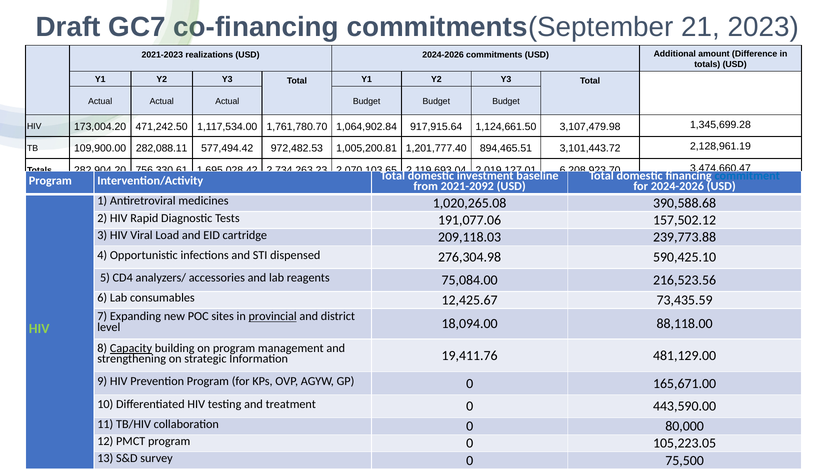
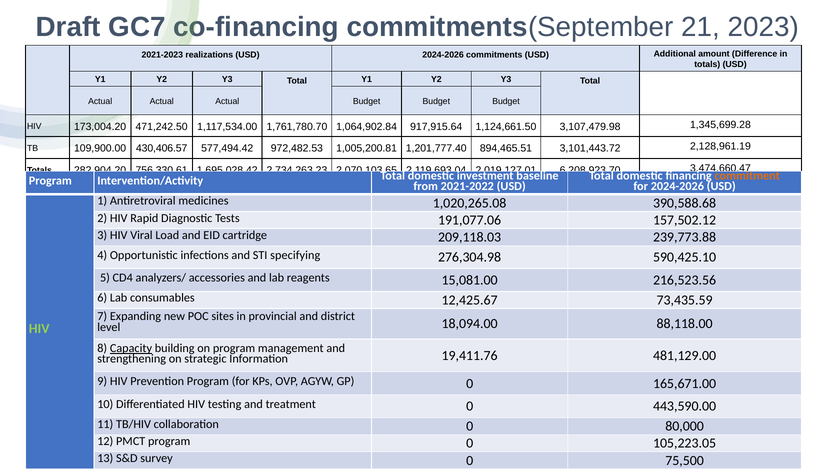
282,088.11: 282,088.11 -> 430,406.57 (162, 149)
commitment colour: blue -> orange (747, 176)
2021-2092: 2021-2092 -> 2021-2022 (467, 186)
dispensed: dispensed -> specifying (295, 255)
75,084.00: 75,084.00 -> 15,081.00 (470, 281)
provincial underline: present -> none (273, 317)
